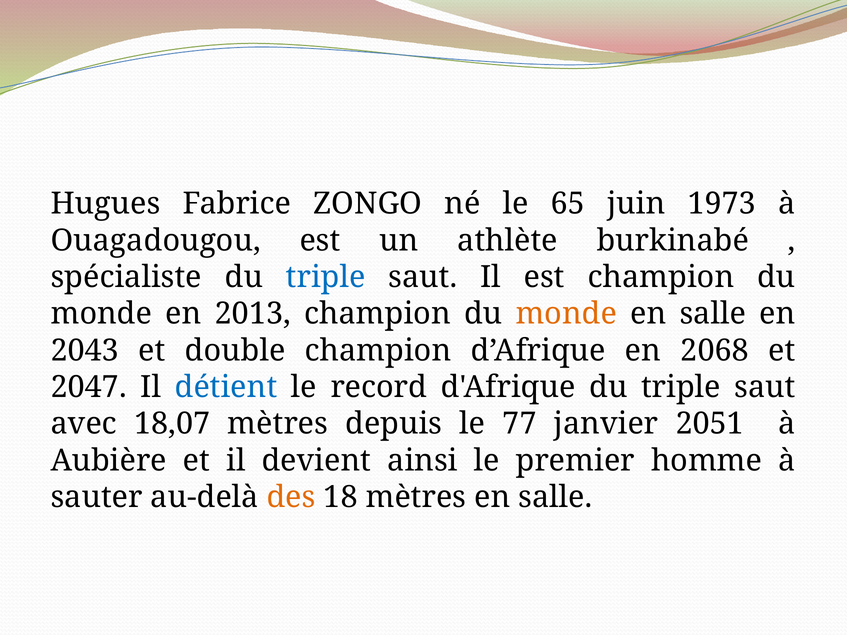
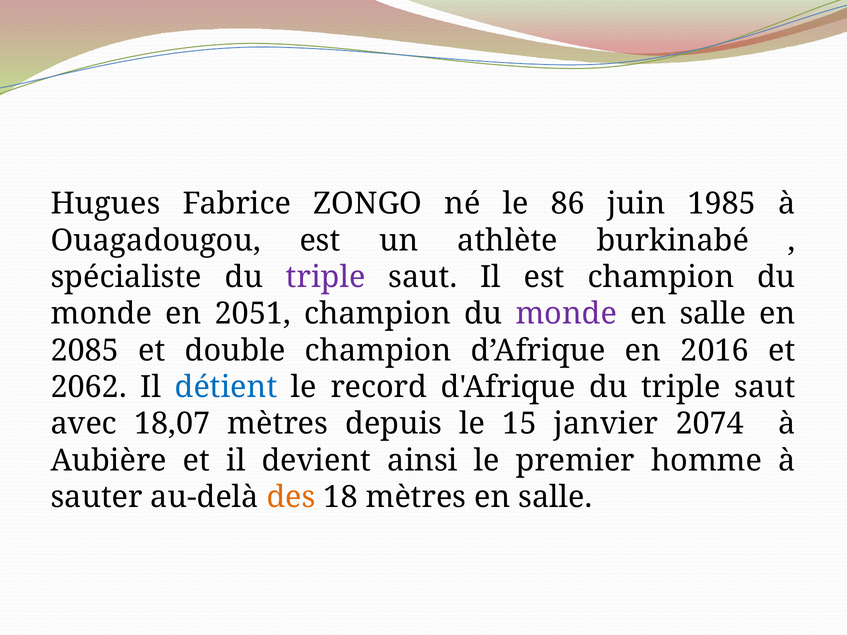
65: 65 -> 86 (568, 204)
1973: 1973 -> 1985 (722, 204)
triple colour: blue -> purple (326, 277)
2013: 2013 -> 2051 (253, 314)
monde colour: orange -> purple (566, 314)
2043: 2043 -> 2085 (85, 351)
2068: 2068 -> 2016 (715, 351)
2047: 2047 -> 2062 (89, 387)
77: 77 -> 15 (520, 424)
2051: 2051 -> 2074 (710, 424)
